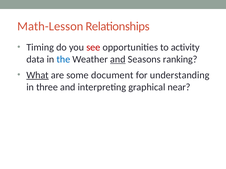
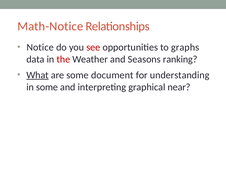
Math-Lesson: Math-Lesson -> Math-Notice (50, 26)
Timing: Timing -> Notice (40, 47)
activity: activity -> graphs (185, 47)
the colour: blue -> red (63, 59)
and underline: present -> none (118, 59)
in three: three -> some (47, 87)
